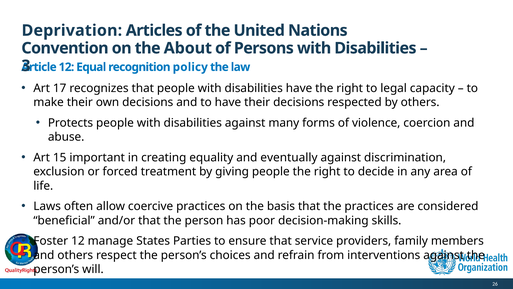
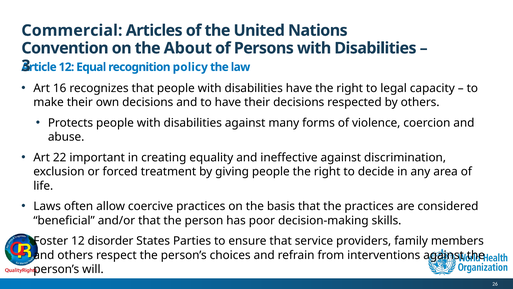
Deprivation: Deprivation -> Commercial (72, 30)
17: 17 -> 16 (60, 88)
15: 15 -> 22 (60, 157)
eventually: eventually -> ineffective (289, 157)
manage: manage -> disorder (111, 241)
